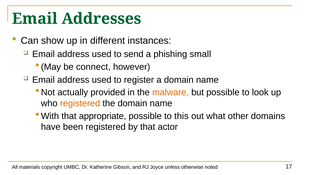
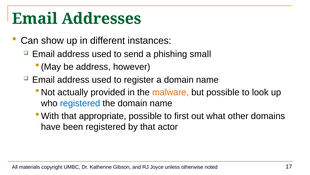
be connect: connect -> address (93, 67)
registered colour: orange -> blue (80, 103)
this: this -> first (181, 116)
